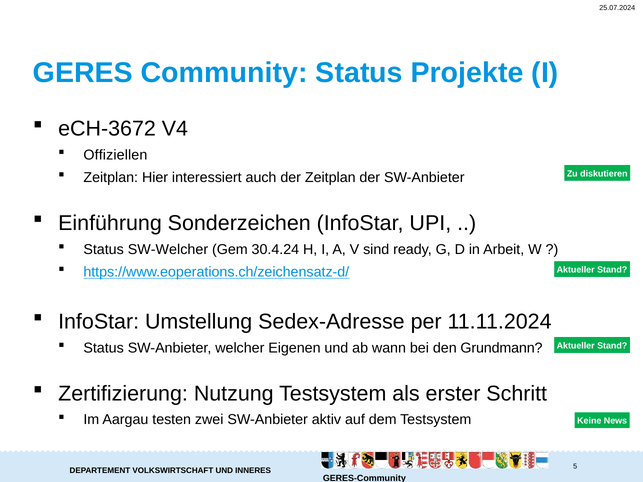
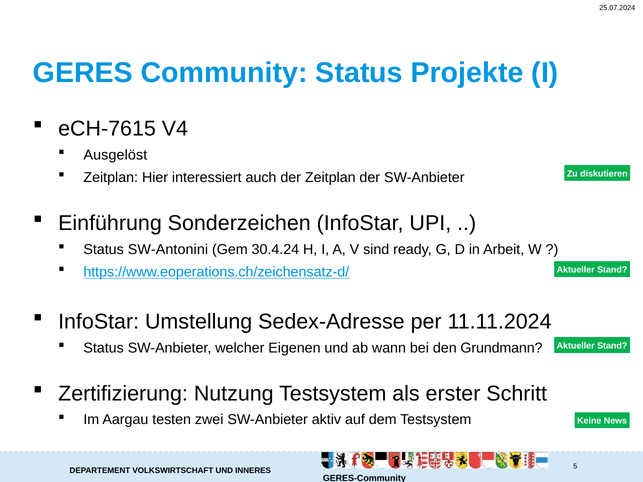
eCH-3672: eCH-3672 -> eCH-7615 (107, 129)
Offiziellen: Offiziellen -> Ausgelöst (115, 155)
SW-Welcher: SW-Welcher -> SW-Antonini (168, 250)
